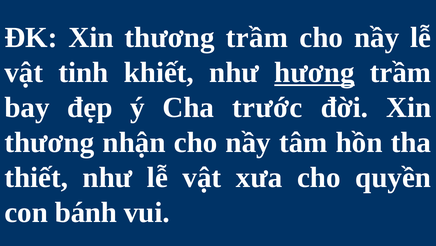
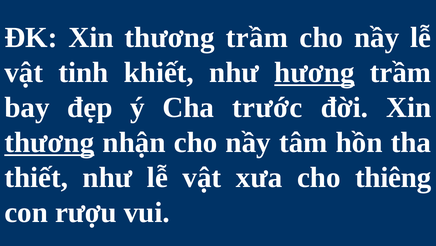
thương underline: none -> present (49, 142)
quyền: quyền -> thiêng (393, 177)
bánh: bánh -> rượu (86, 212)
